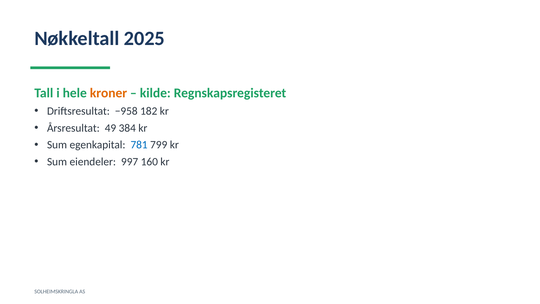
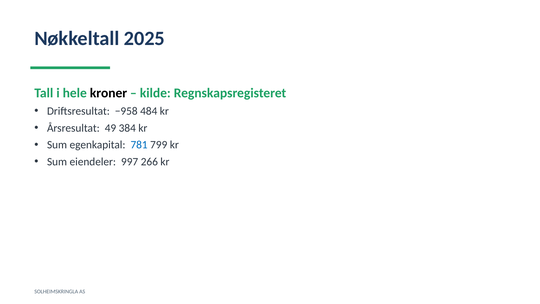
kroner colour: orange -> black (108, 93)
182: 182 -> 484 (149, 111)
160: 160 -> 266 (149, 162)
